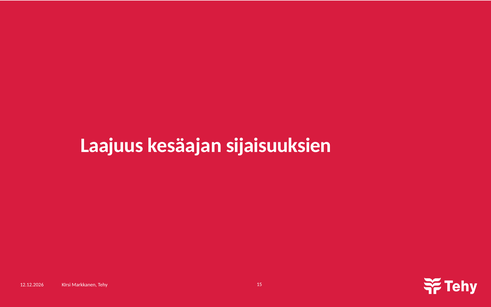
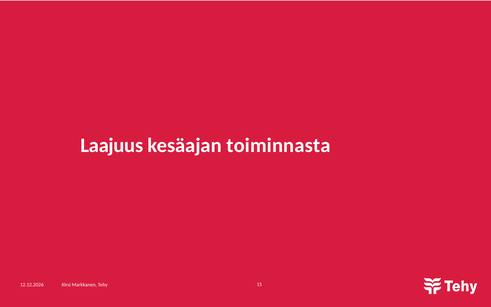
sijaisuuksien: sijaisuuksien -> toiminnasta (278, 145)
